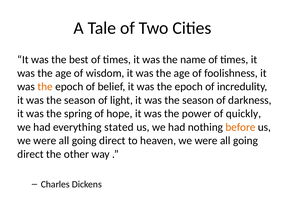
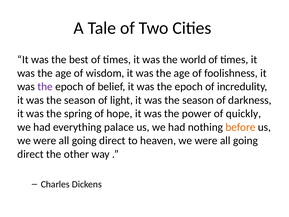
name: name -> world (193, 60)
the colour: orange -> purple (45, 87)
stated: stated -> palace (119, 127)
